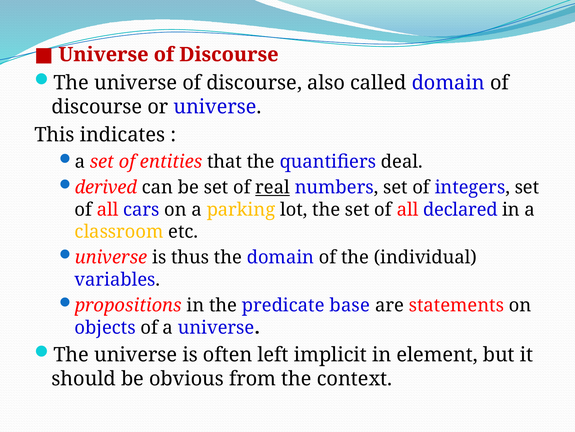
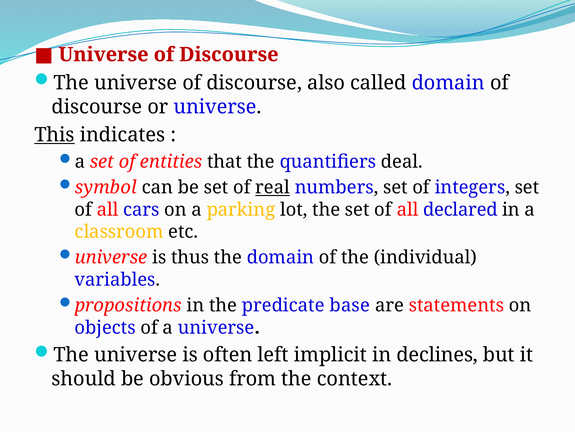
This underline: none -> present (55, 135)
derived: derived -> symbol (106, 187)
element: element -> declines (437, 354)
